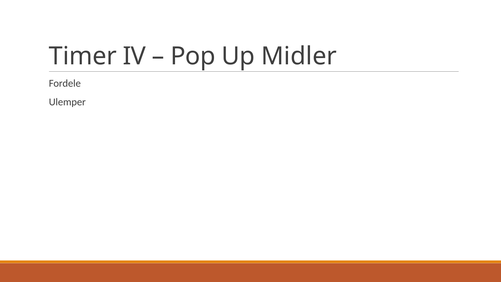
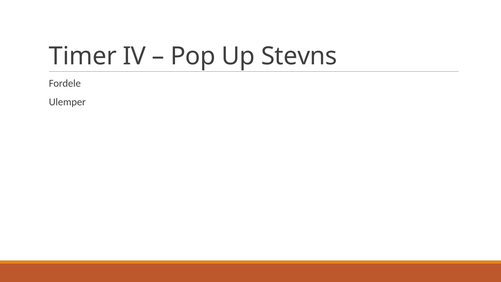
Midler: Midler -> Stevns (299, 56)
